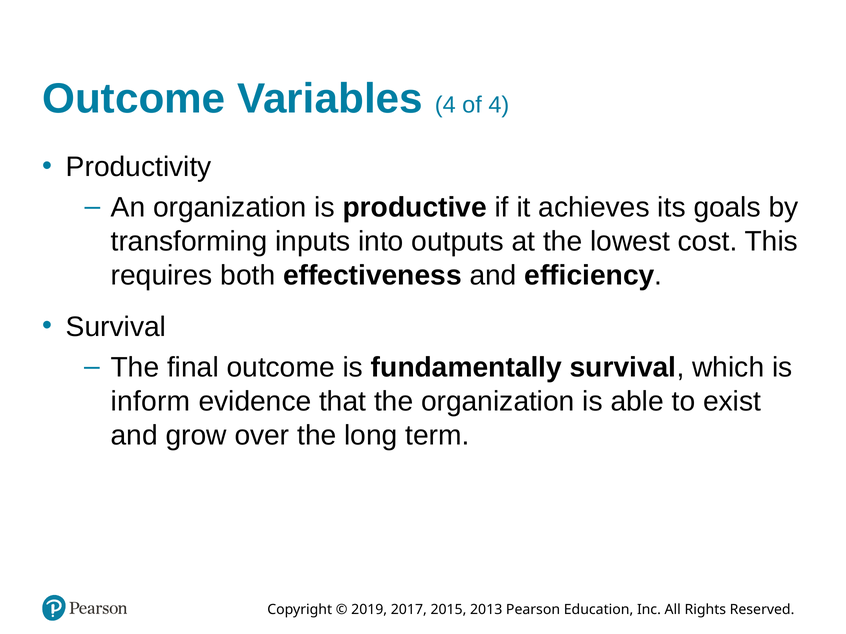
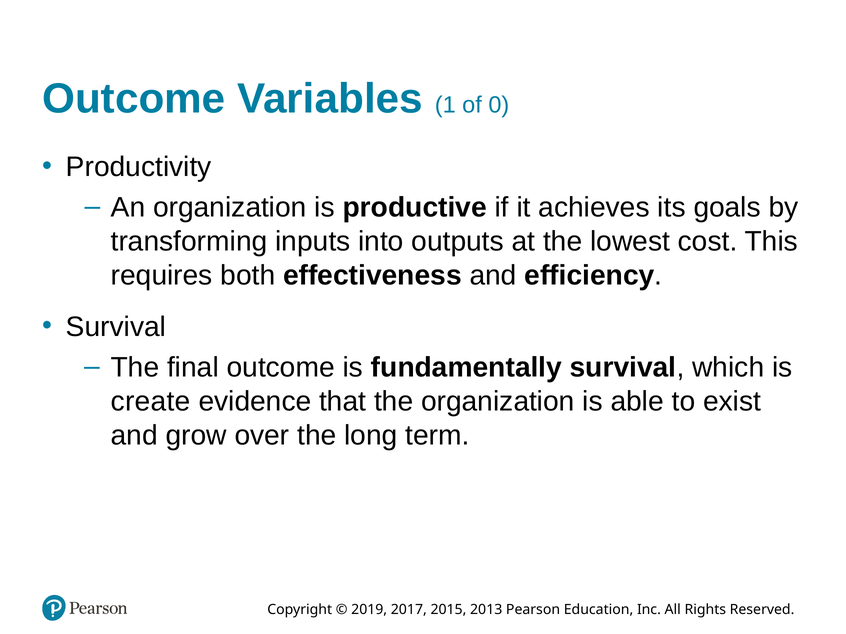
Variables 4: 4 -> 1 (445, 105)
of 4: 4 -> 0 (499, 105)
inform: inform -> create (151, 402)
